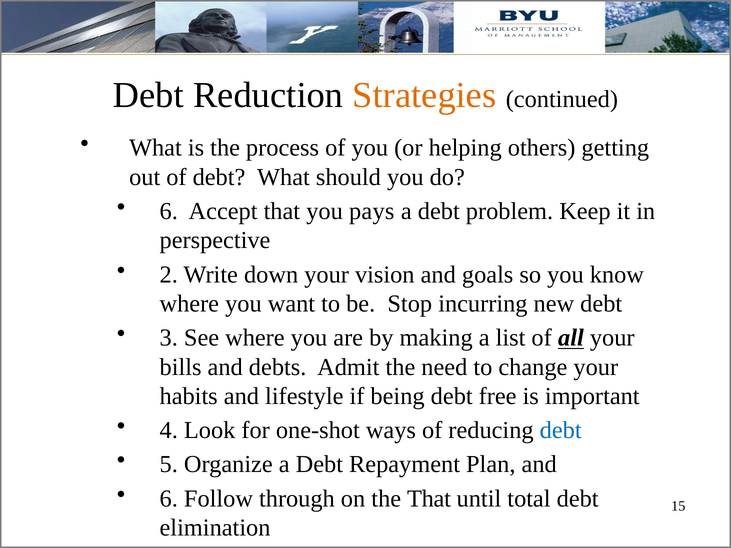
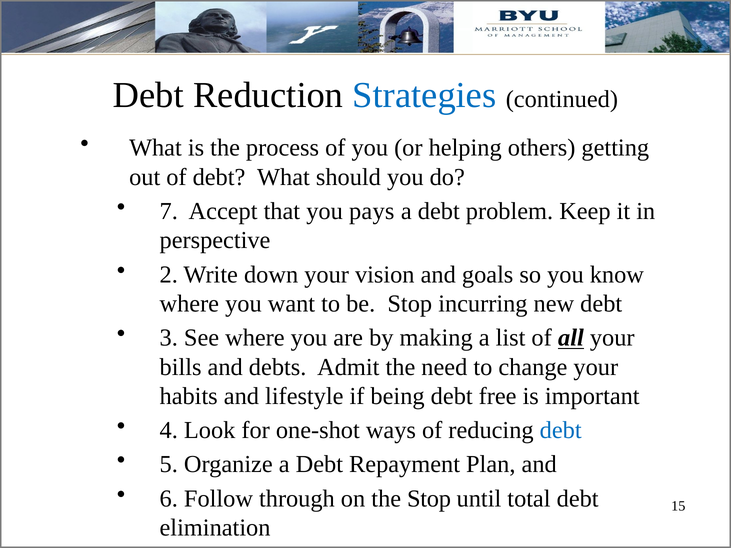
Strategies colour: orange -> blue (424, 95)
6: 6 -> 7 (169, 211)
the That: That -> Stop (429, 499)
